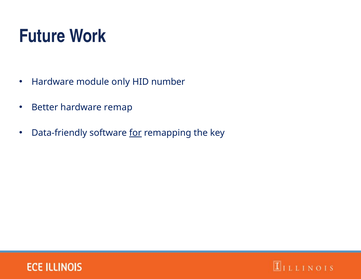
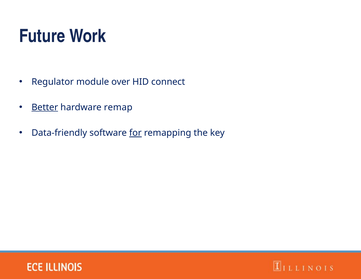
Hardware: Hardware -> Regulator (53, 82)
only: only -> over (121, 82)
number: number -> connect (168, 82)
Better underline: none -> present (45, 107)
